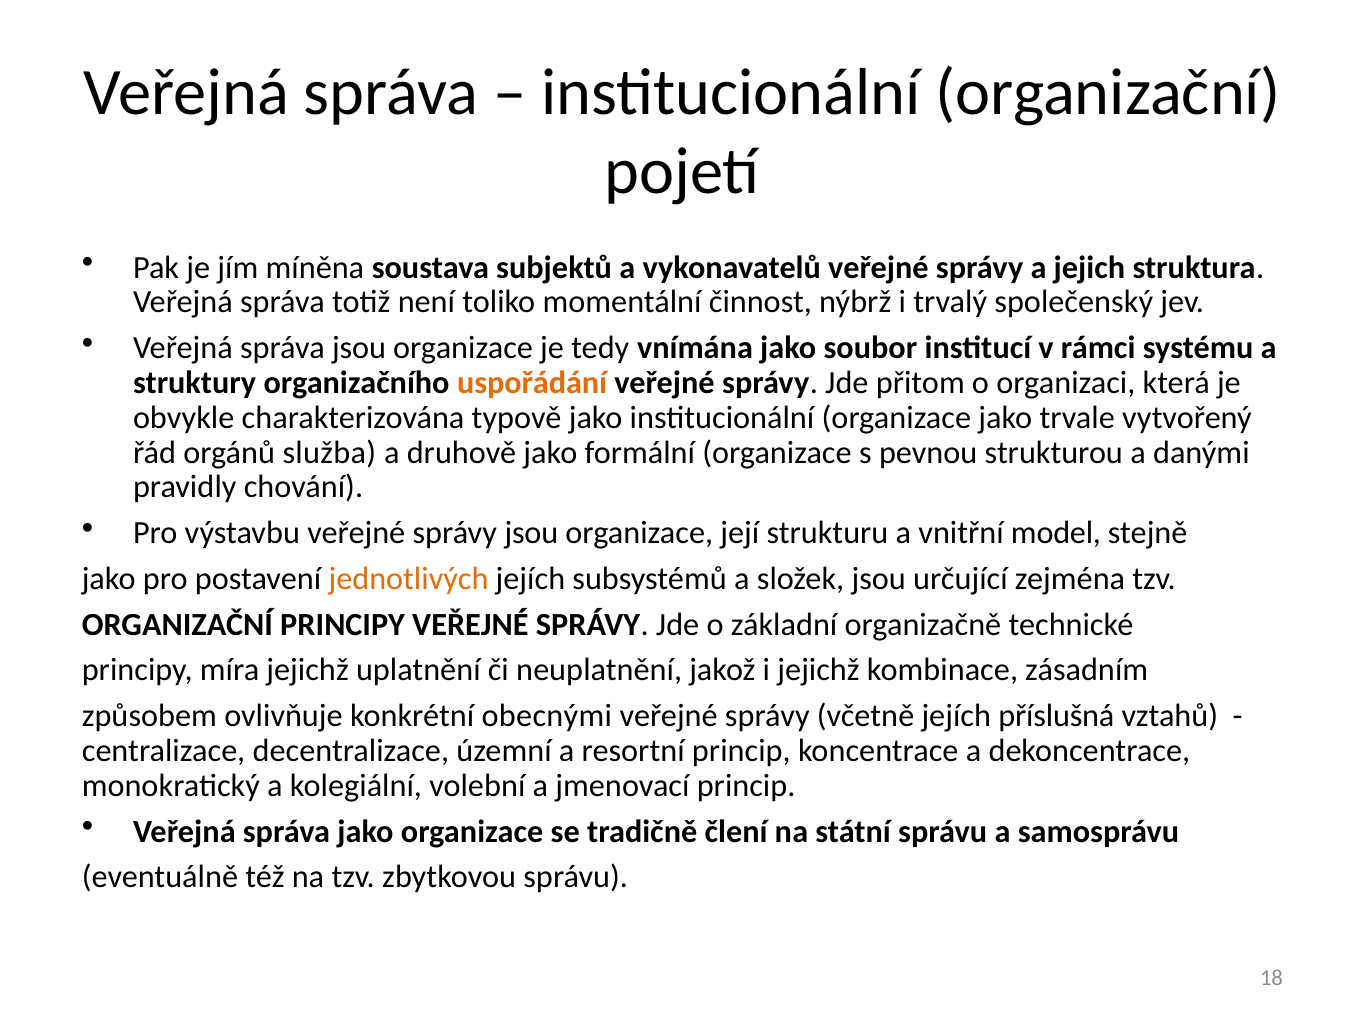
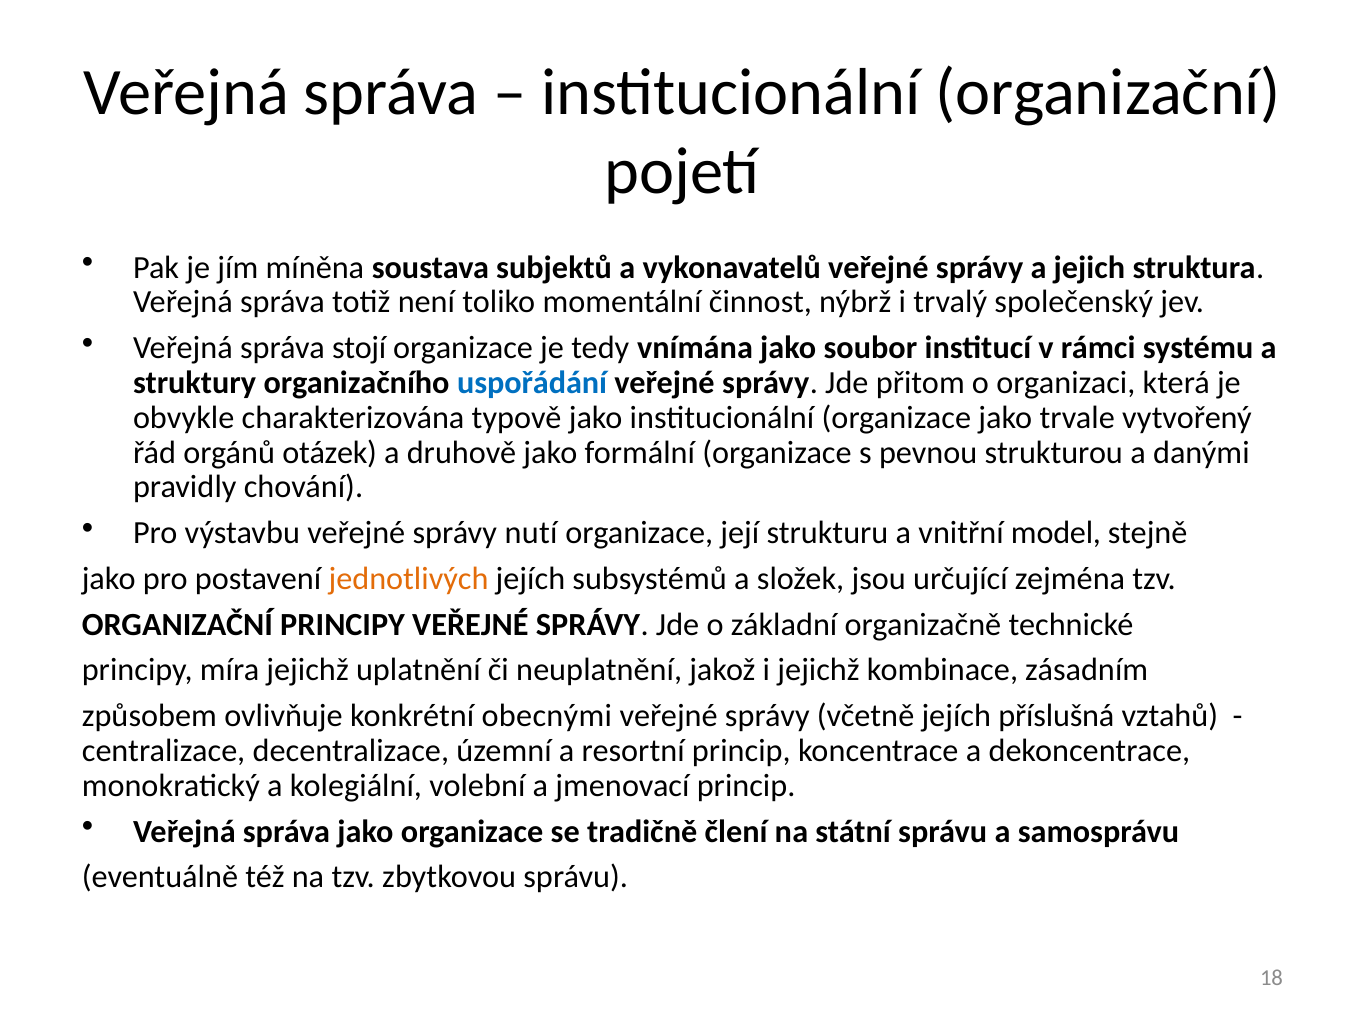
správa jsou: jsou -> stojí (359, 348)
uspořádání colour: orange -> blue (532, 383)
služba: služba -> otázek (330, 452)
správy jsou: jsou -> nutí (531, 533)
